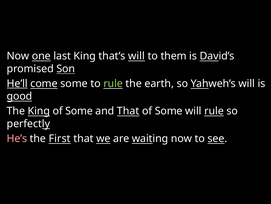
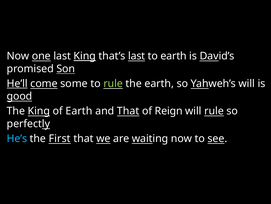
King underline: none -> present (85, 56)
that’s will: will -> last (137, 56)
to them: them -> earth (174, 56)
King of Some: Some -> Earth (79, 111)
Some: Some -> Reign (169, 111)
He’s colour: pink -> light blue (17, 138)
